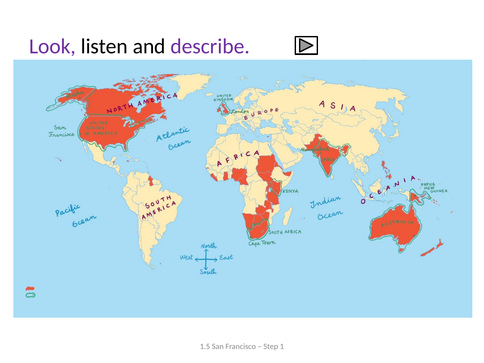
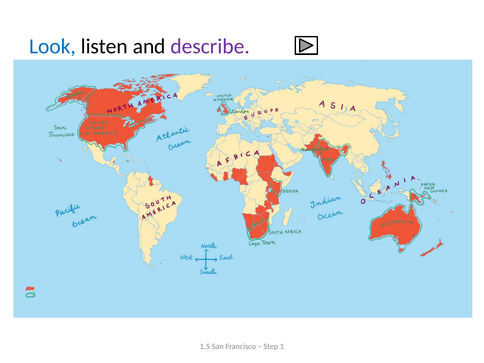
Look colour: purple -> blue (52, 46)
